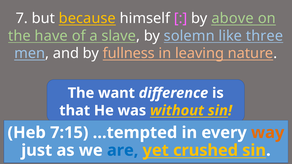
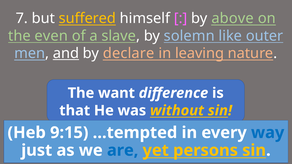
because: because -> suffered (87, 18)
have: have -> even (51, 36)
three: three -> outer (265, 36)
and underline: none -> present (66, 53)
fullness: fullness -> declare (129, 53)
7:15: 7:15 -> 9:15 (69, 133)
way colour: orange -> blue (268, 133)
crushed: crushed -> persons (206, 151)
